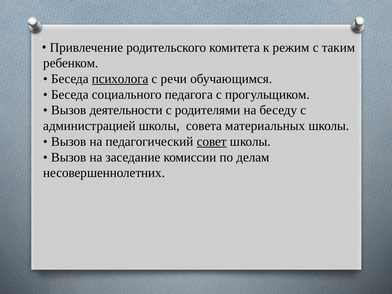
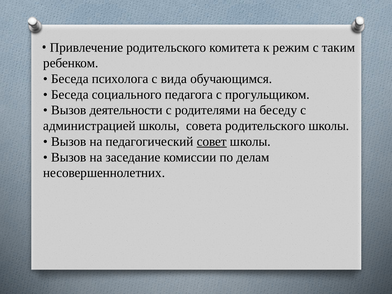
психолога underline: present -> none (120, 79)
речи: речи -> вида (174, 79)
совета материальных: материальных -> родительского (265, 126)
